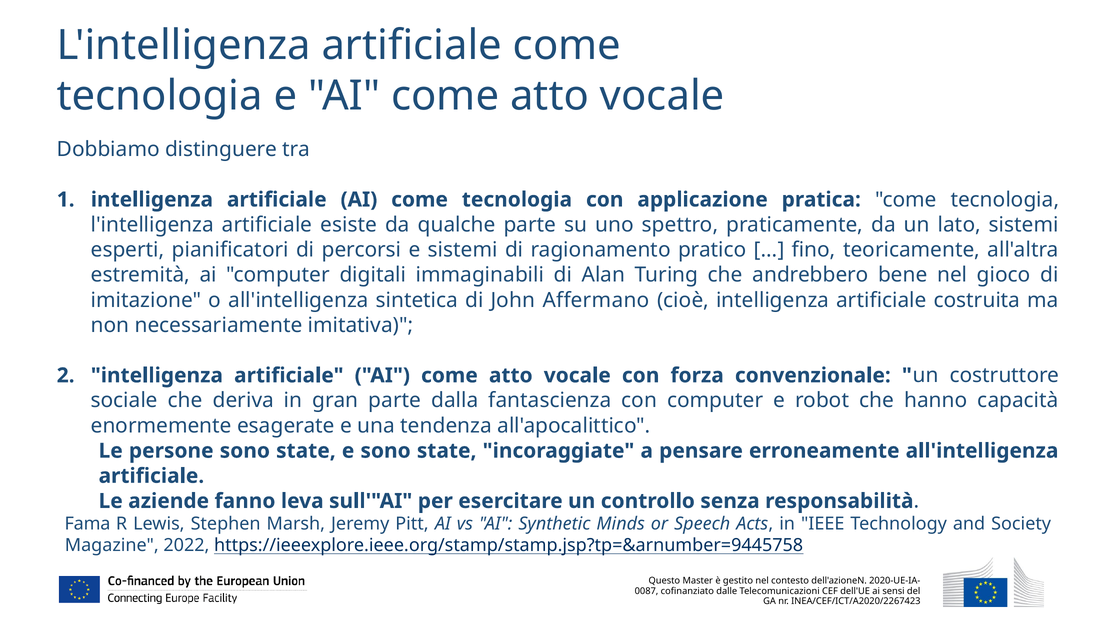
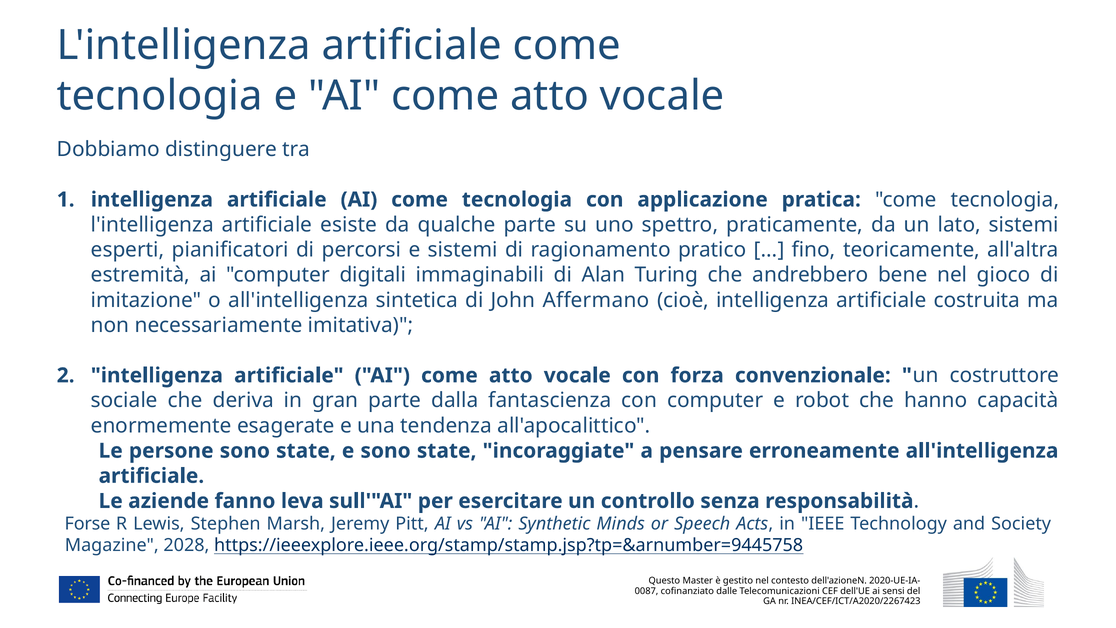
Fama: Fama -> Forse (87, 524)
2022: 2022 -> 2028 (186, 545)
